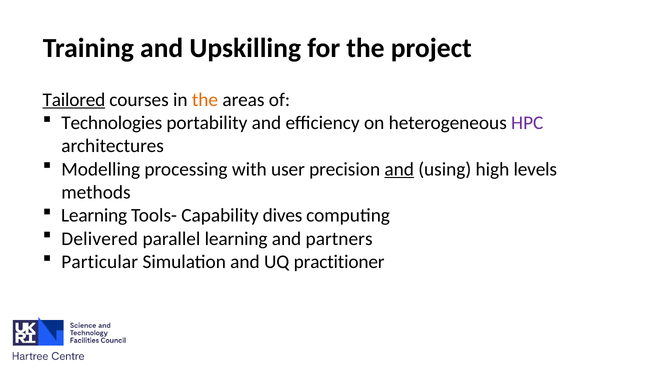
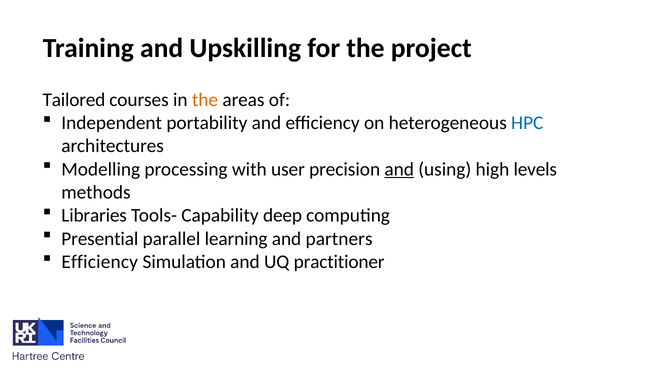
Tailored underline: present -> none (74, 100)
Technologies: Technologies -> Independent (112, 123)
HPC colour: purple -> blue (527, 123)
Learning: Learning -> Libraries (94, 216)
dives: dives -> deep (283, 216)
Delivered: Delivered -> Presential (100, 239)
Particular: Particular -> Efficiency (100, 262)
